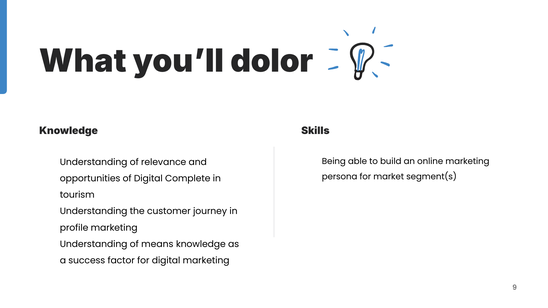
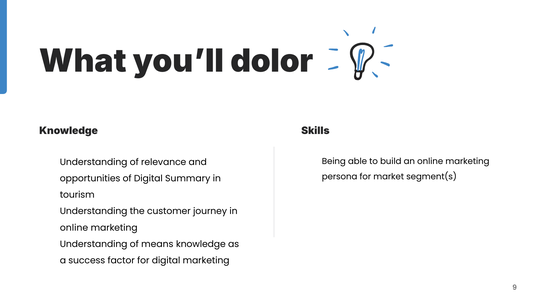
Complete: Complete -> Summary (188, 179)
profile: profile -> online (74, 228)
